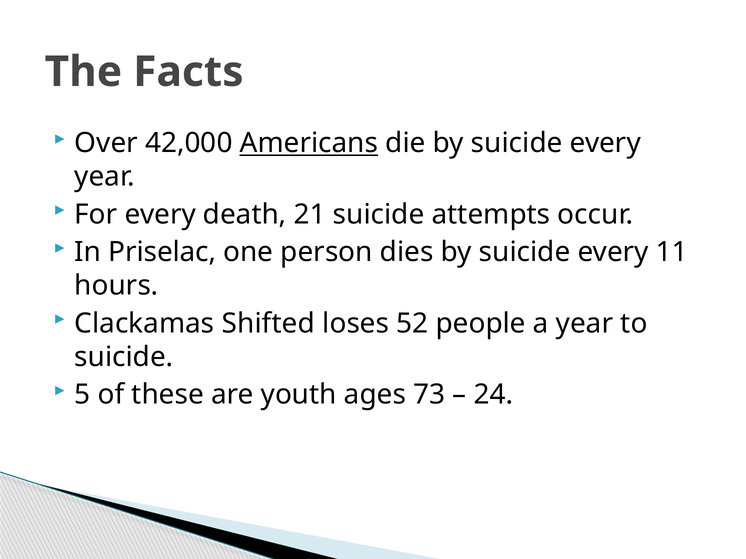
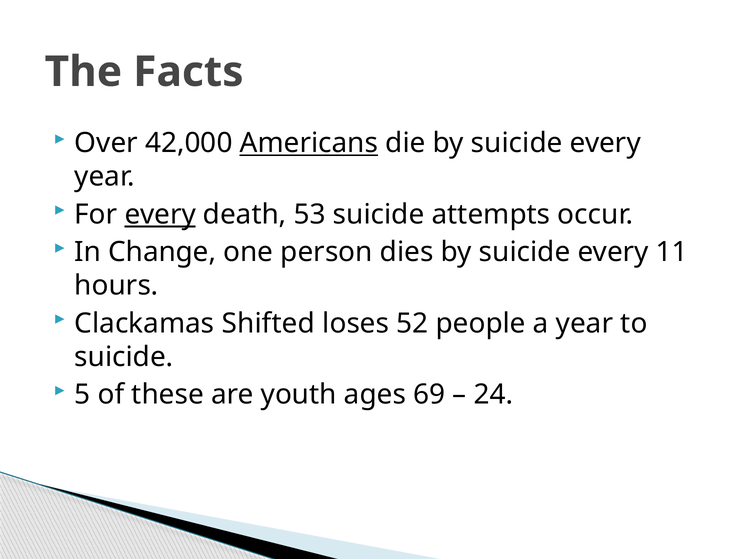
every underline: none -> present (160, 215)
21: 21 -> 53 (310, 215)
Priselac: Priselac -> Change (162, 252)
73: 73 -> 69 (429, 395)
